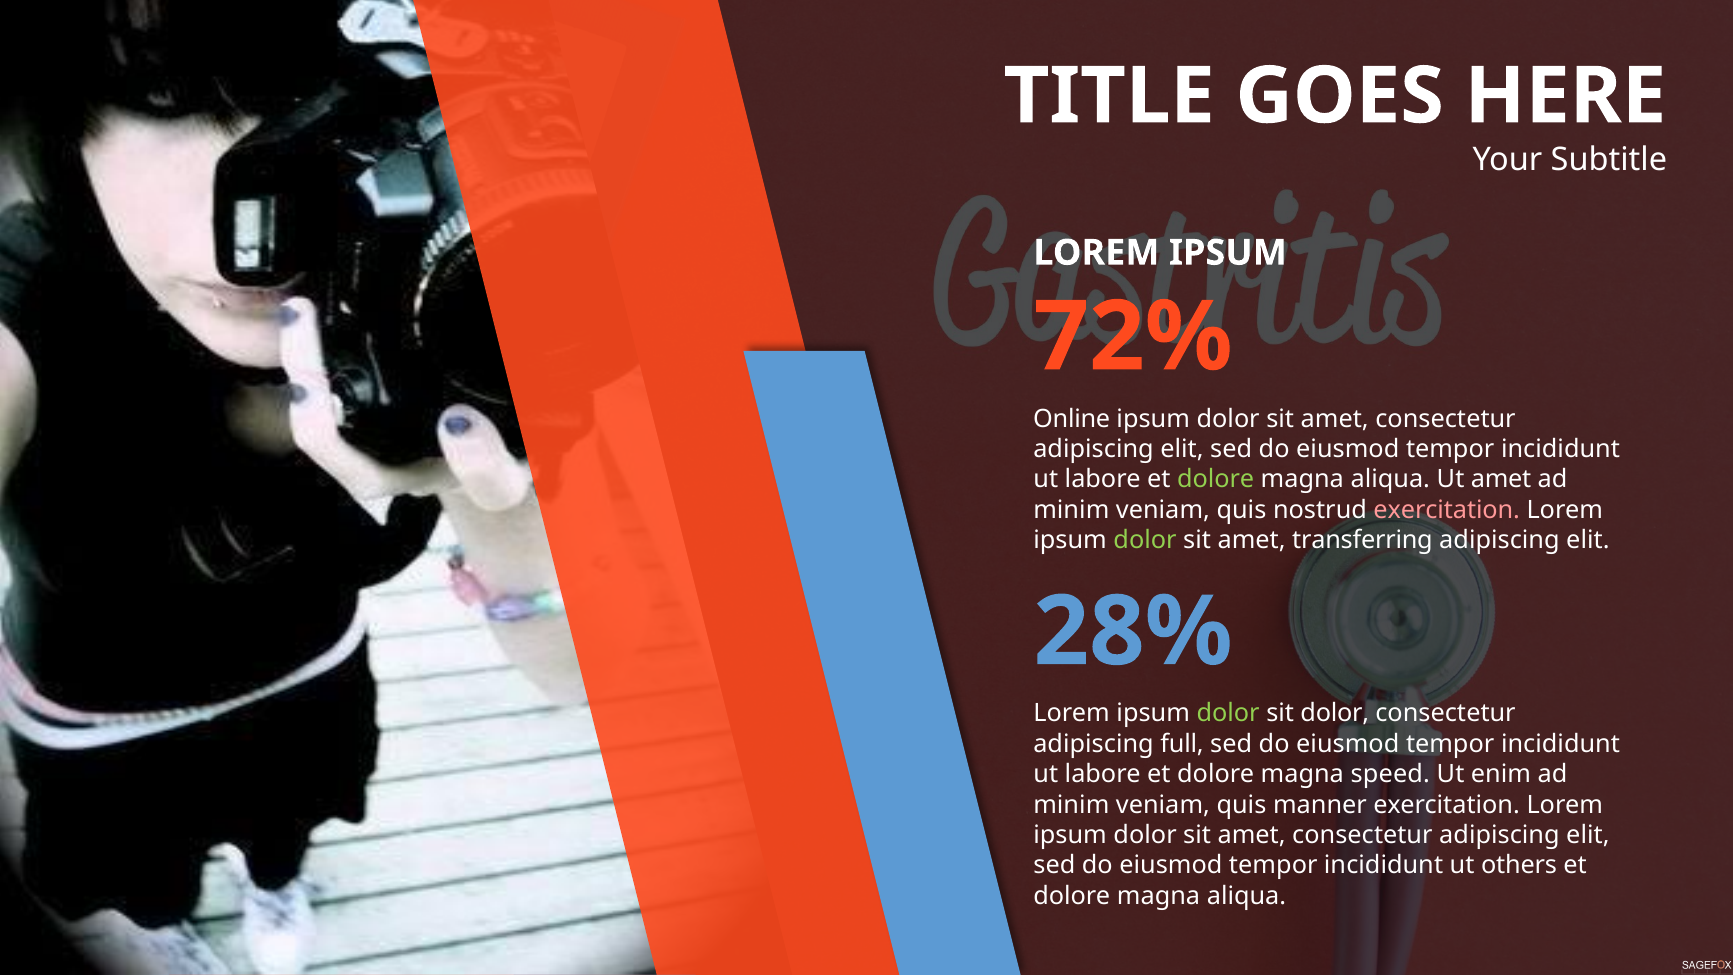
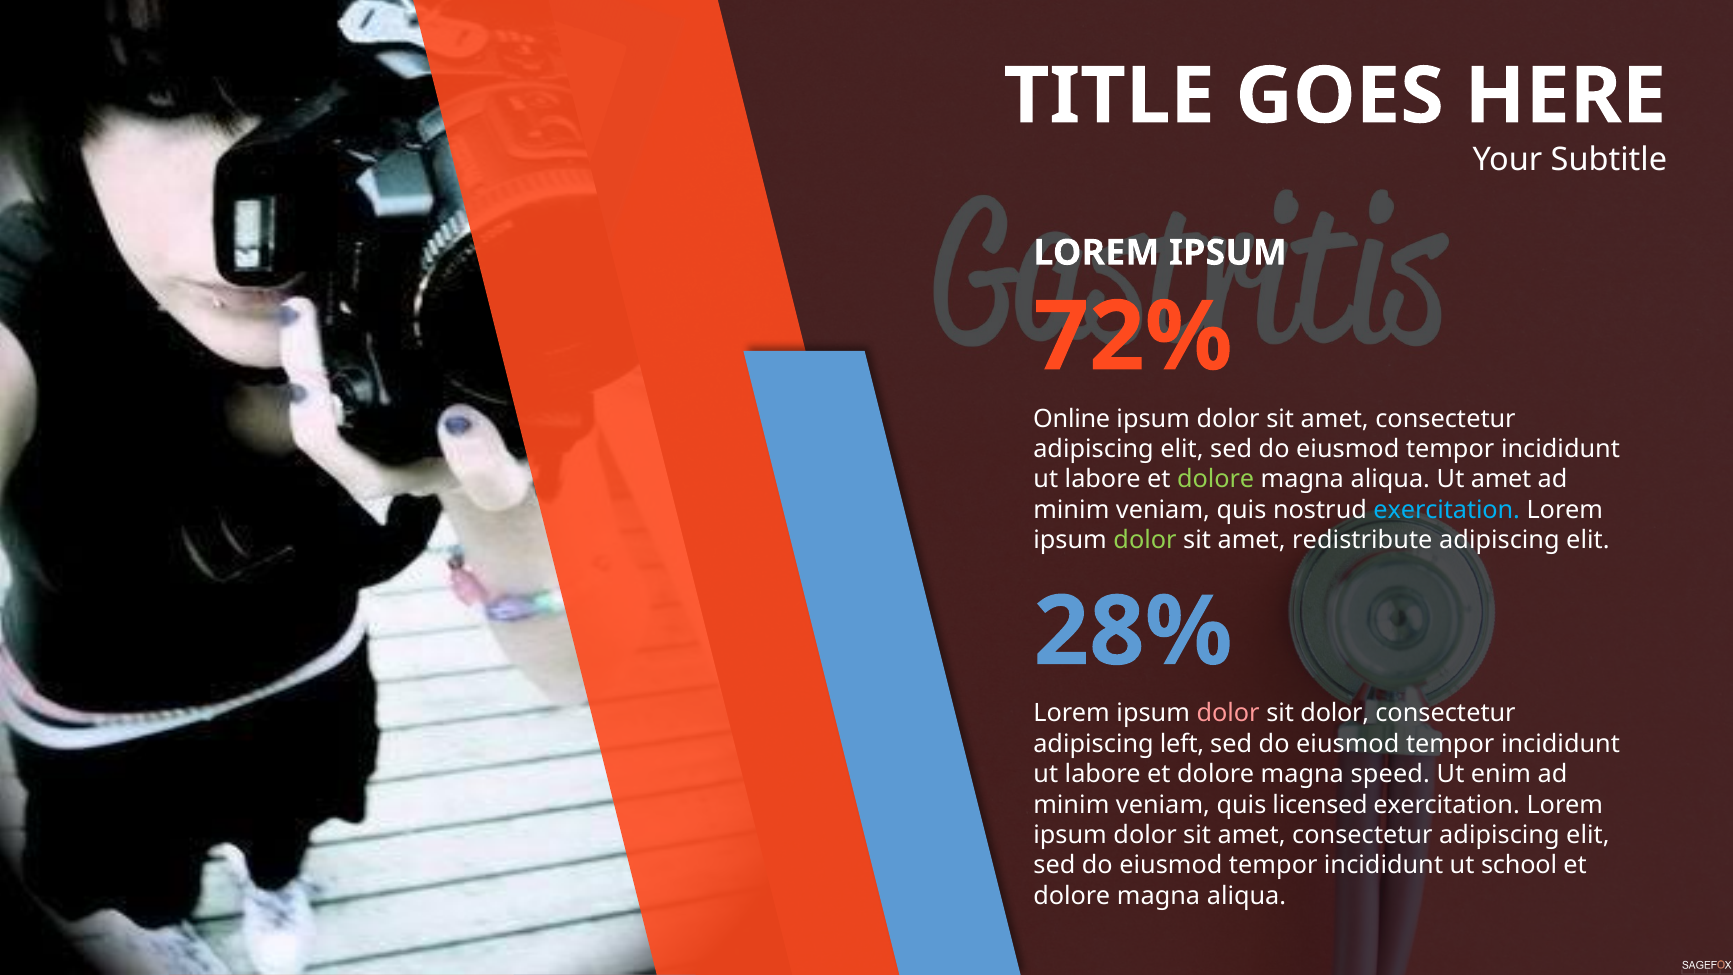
exercitation colour: pink -> light blue (1447, 510)
transferring: transferring -> redistribute (1362, 540)
dolor colour: light green -> pink (1228, 713)
full: full -> left (1182, 744)
manner: manner -> licensed (1320, 805)
others: others -> school (1519, 865)
